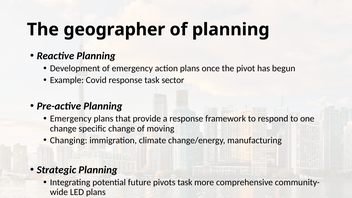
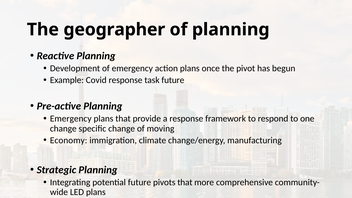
task sector: sector -> future (173, 80)
Changing: Changing -> Economy (69, 140)
pivots task: task -> that (185, 182)
